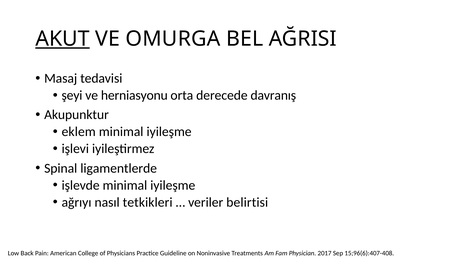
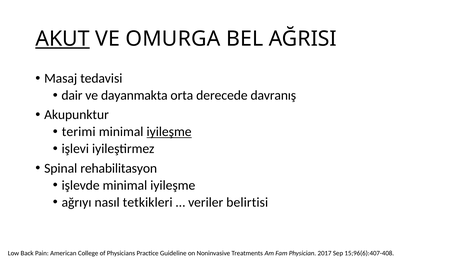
şeyi: şeyi -> dair (72, 96)
herniasyonu: herniasyonu -> dayanmakta (134, 96)
eklem: eklem -> terimi (79, 132)
iyileşme underline: none -> present (169, 132)
ligamentlerde: ligamentlerde -> rehabilitasyon (119, 169)
